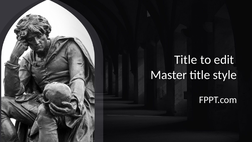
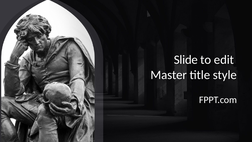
Title: Title -> Slide (186, 60)
